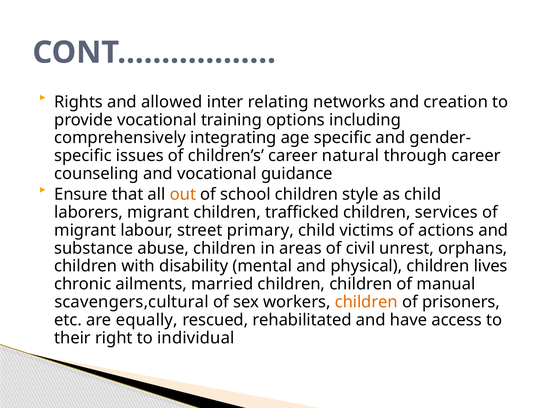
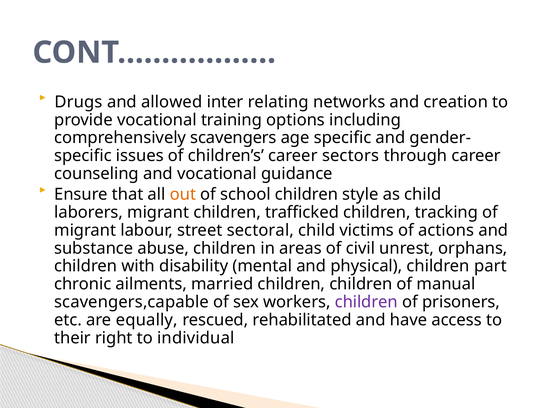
Rights: Rights -> Drugs (78, 102)
integrating: integrating -> scavengers (233, 138)
natural: natural -> sectors (351, 156)
services: services -> tracking (446, 212)
primary: primary -> sectoral (260, 230)
lives: lives -> part (491, 266)
scavengers,cultural: scavengers,cultural -> scavengers,capable (132, 302)
children colour: orange -> purple (366, 302)
